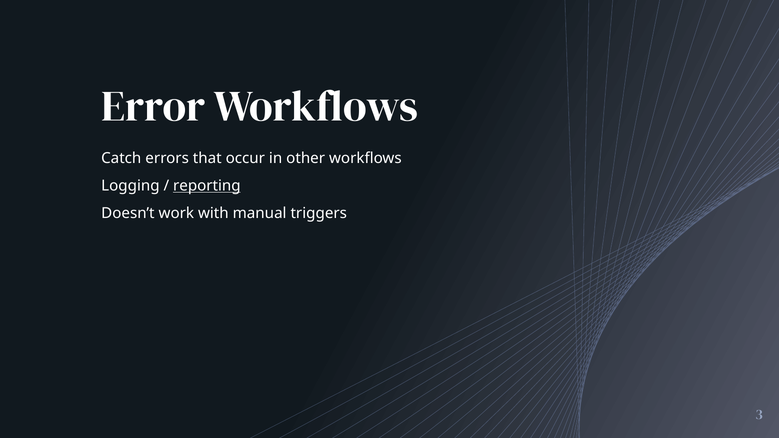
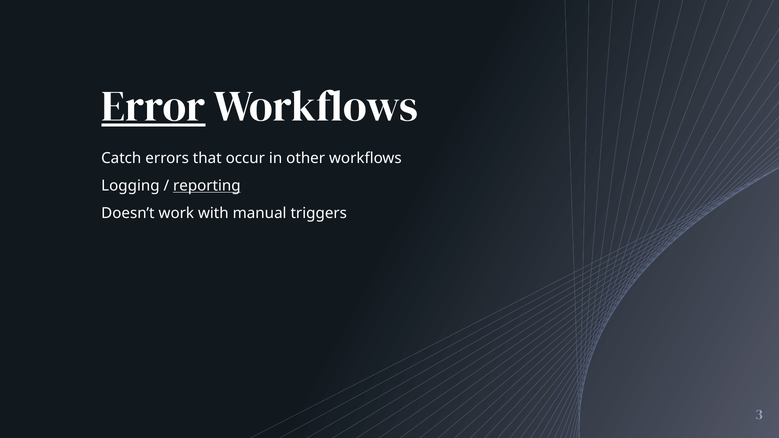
Error underline: none -> present (153, 106)
